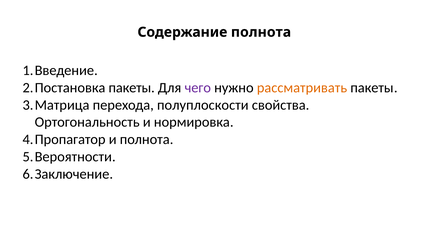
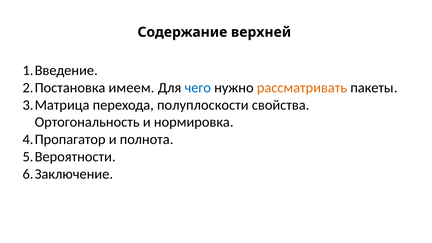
Содержание полнота: полнота -> верхней (261, 32)
пакеты: пакеты -> имеем (132, 88)
чего colour: purple -> blue (198, 88)
